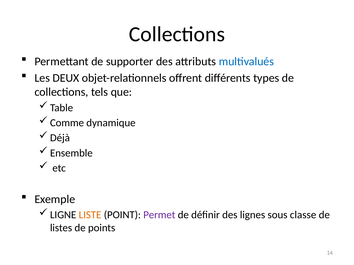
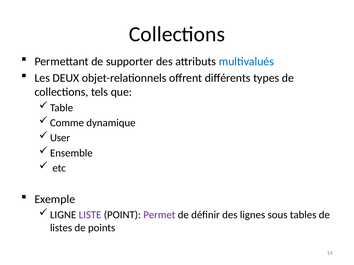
Déjà: Déjà -> User (60, 138)
LISTE colour: orange -> purple (90, 215)
classe: classe -> tables (303, 215)
